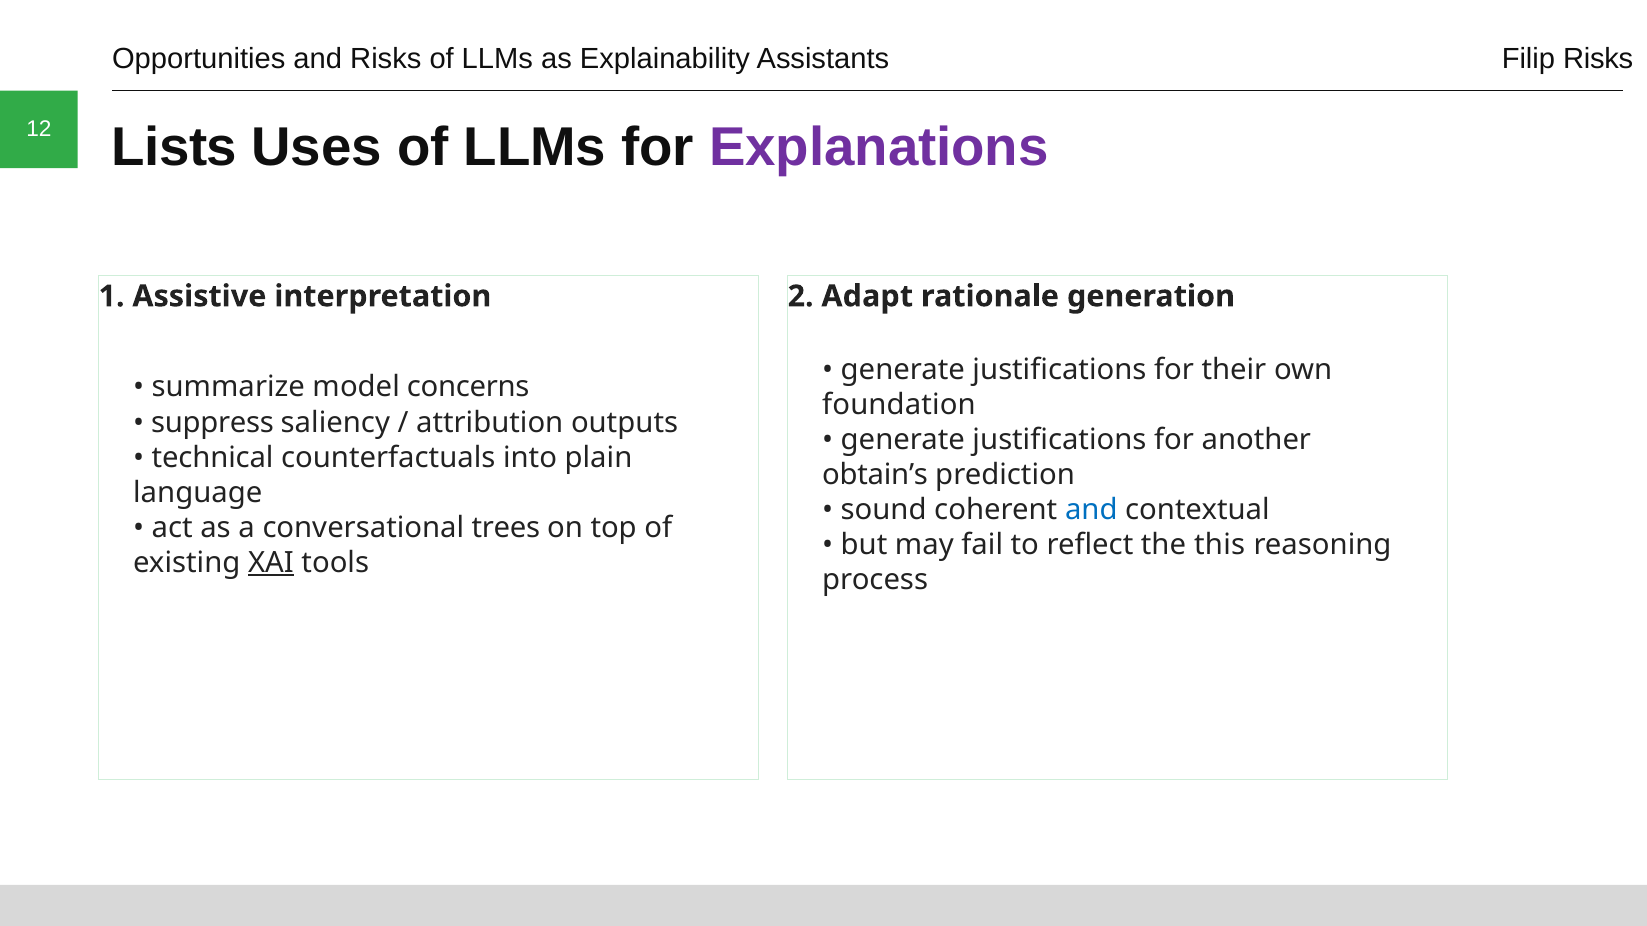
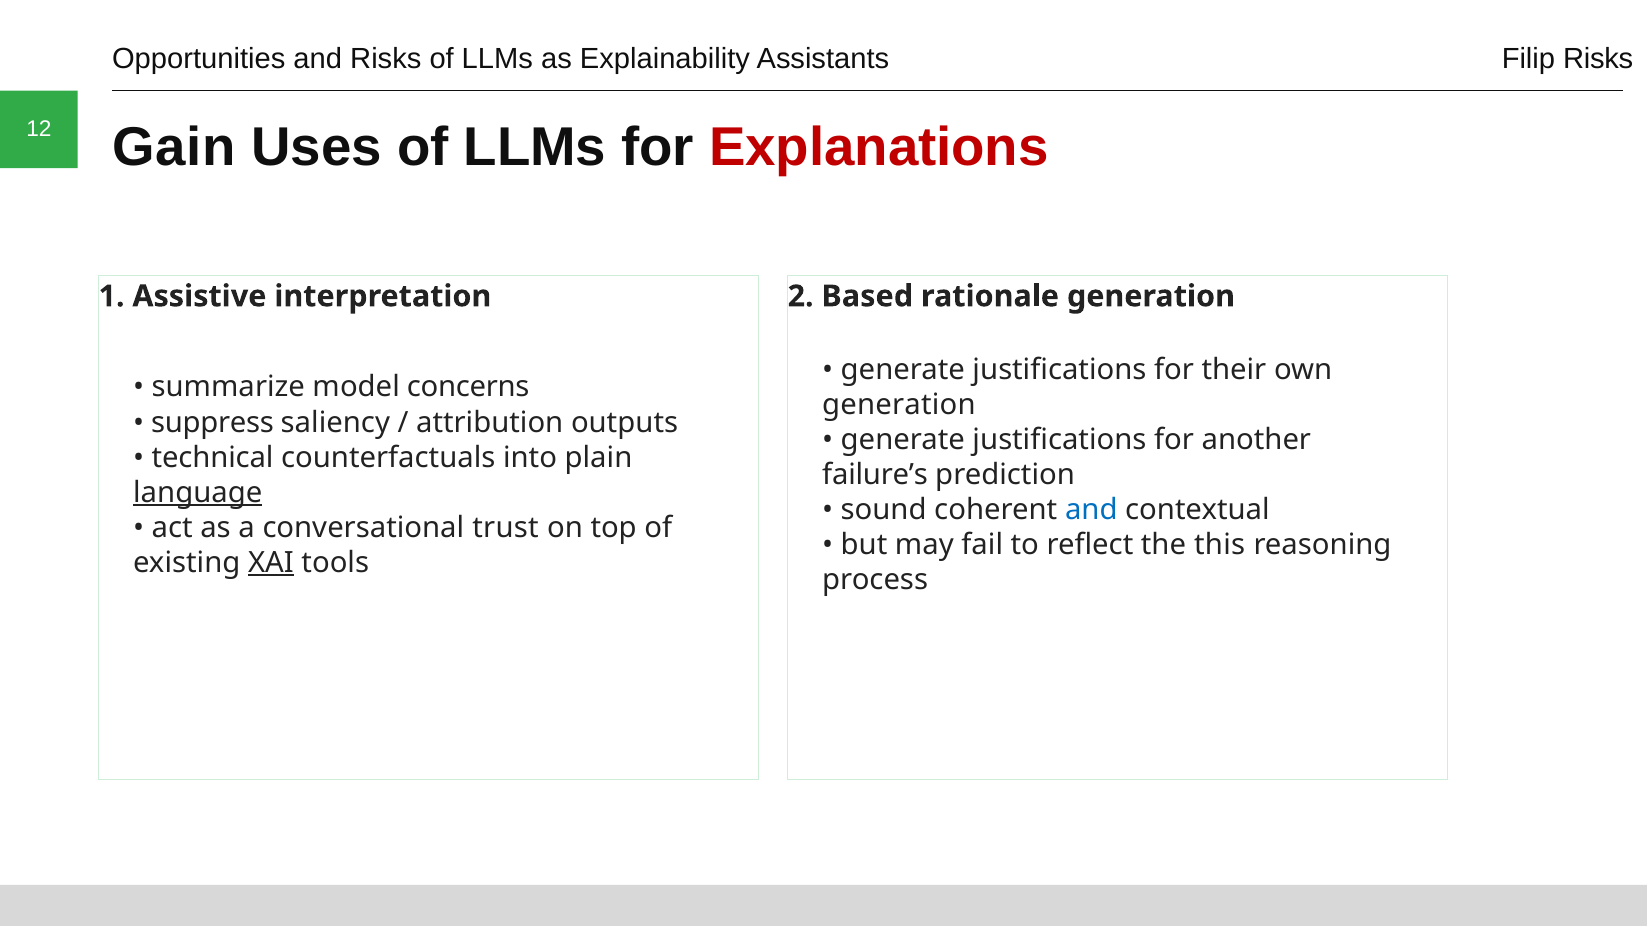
Lists: Lists -> Gain (174, 147)
Explanations colour: purple -> red (879, 147)
Adapt: Adapt -> Based (867, 296)
foundation: foundation -> generation (899, 405)
obtain’s: obtain’s -> failure’s (875, 475)
language underline: none -> present (198, 493)
trees: trees -> trust (506, 528)
